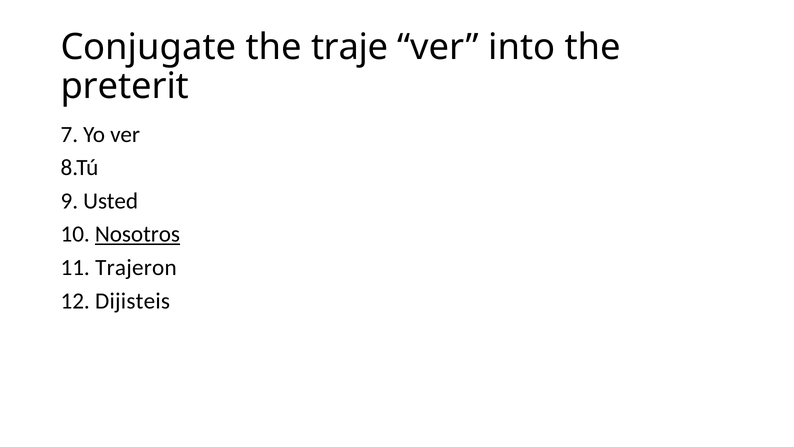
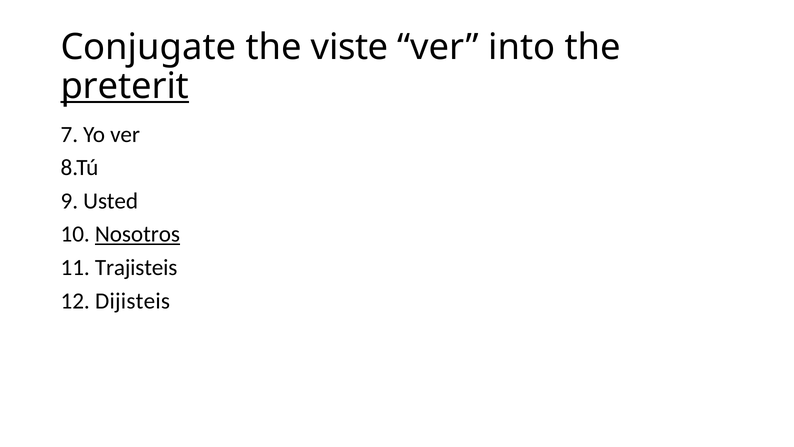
traje: traje -> viste (350, 47)
preterit underline: none -> present (125, 86)
Trajeron: Trajeron -> Trajisteis (136, 267)
